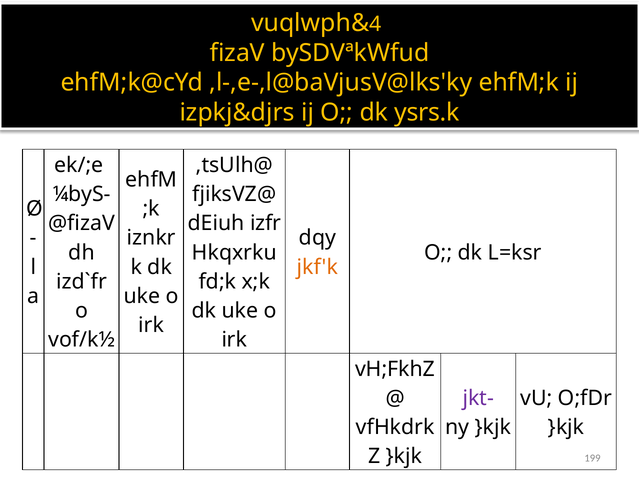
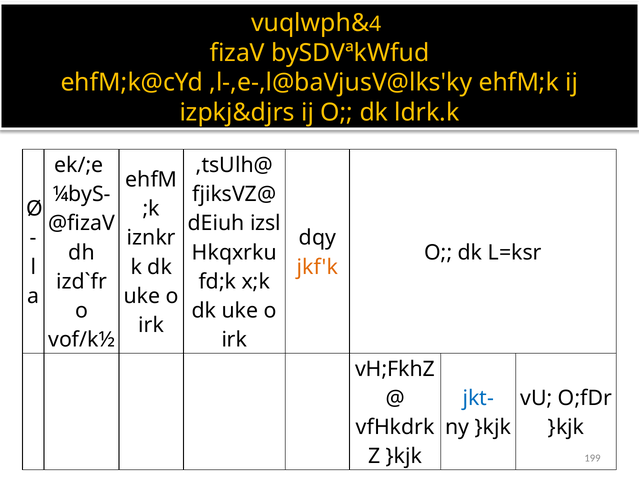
ysrs.k: ysrs.k -> ldrk.k (427, 112)
izfr: izfr -> izsl (266, 223)
jkt- colour: purple -> blue (478, 398)
